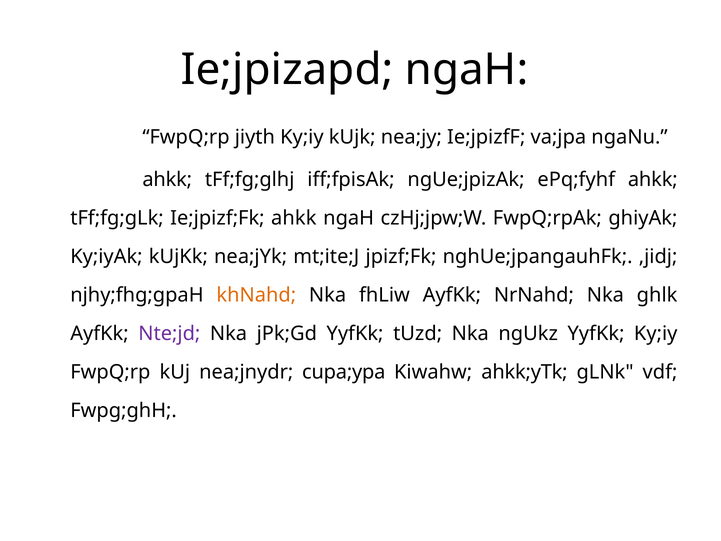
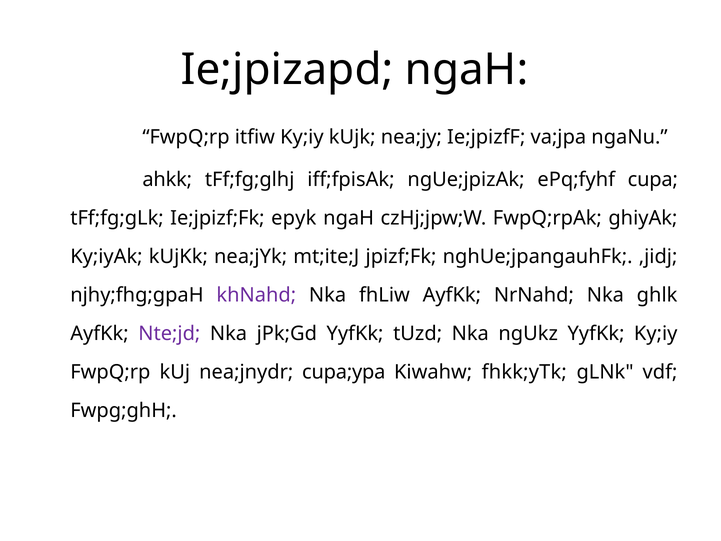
jiyth: jiyth -> itfiw (255, 137)
ePq;fyhf ahkk: ahkk -> cupa (653, 180)
Ie;jpizf;Fk ahkk: ahkk -> epyk (294, 218)
khNahd colour: orange -> purple (256, 295)
ahkk;yTk: ahkk;yTk -> fhkk;yTk (524, 372)
